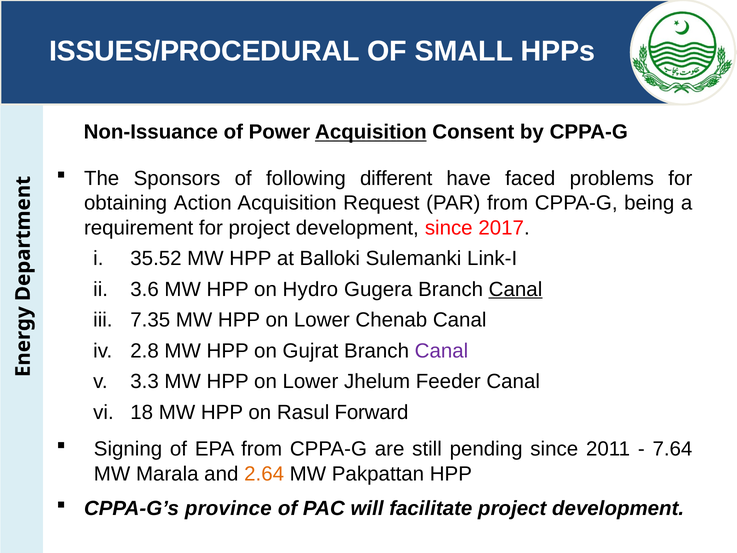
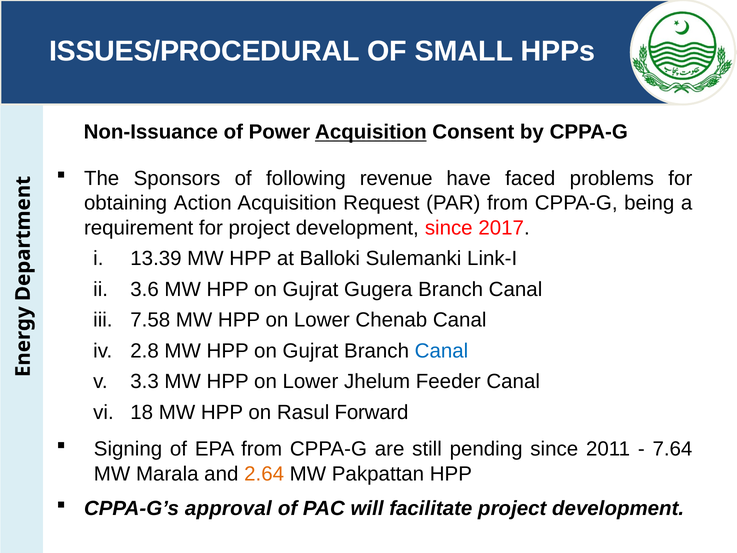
different: different -> revenue (396, 179)
35.52: 35.52 -> 13.39 (156, 258)
Hydro: Hydro -> Gujrat (310, 289)
Canal underline: present -> none (515, 289)
7.35: 7.35 -> 7.58 (150, 320)
Canal colour: purple -> blue (441, 351)
province: province -> approval (228, 508)
